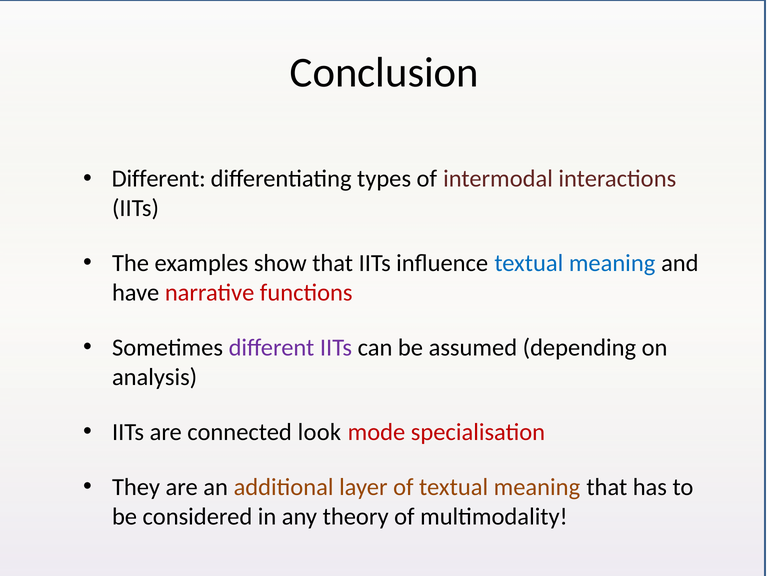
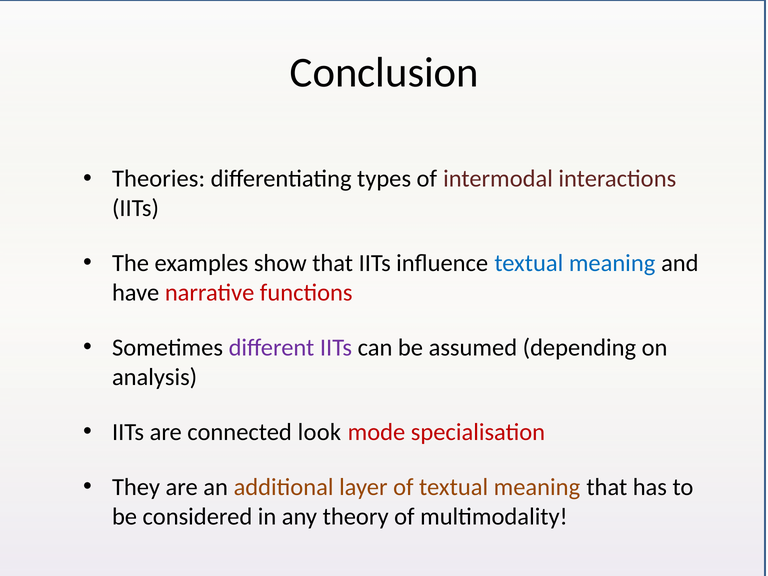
Different: Different -> Theories (159, 179)
